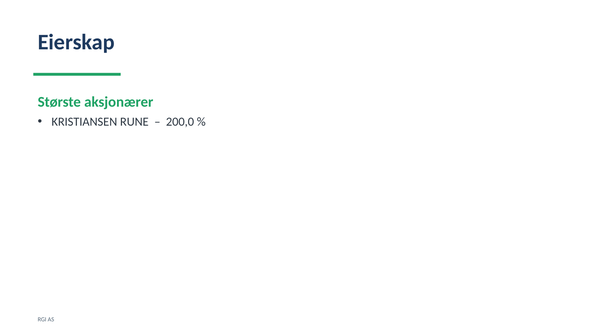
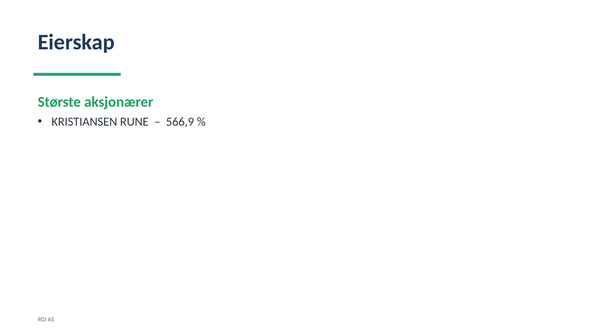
200,0: 200,0 -> 566,9 (180, 122)
